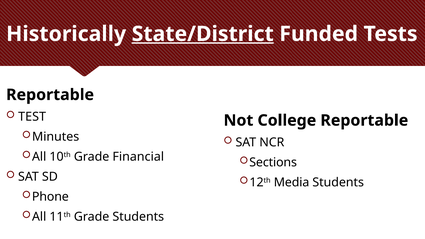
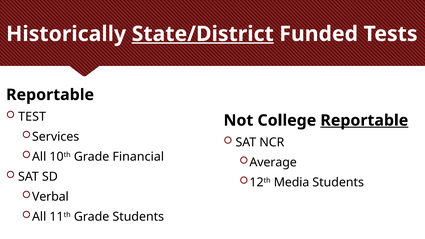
Reportable underline: none -> present (364, 120)
Minutes: Minutes -> Services (56, 137)
Sections: Sections -> Average (273, 162)
Phone: Phone -> Verbal (50, 197)
